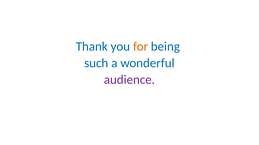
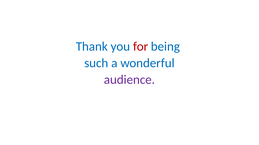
for colour: orange -> red (141, 47)
